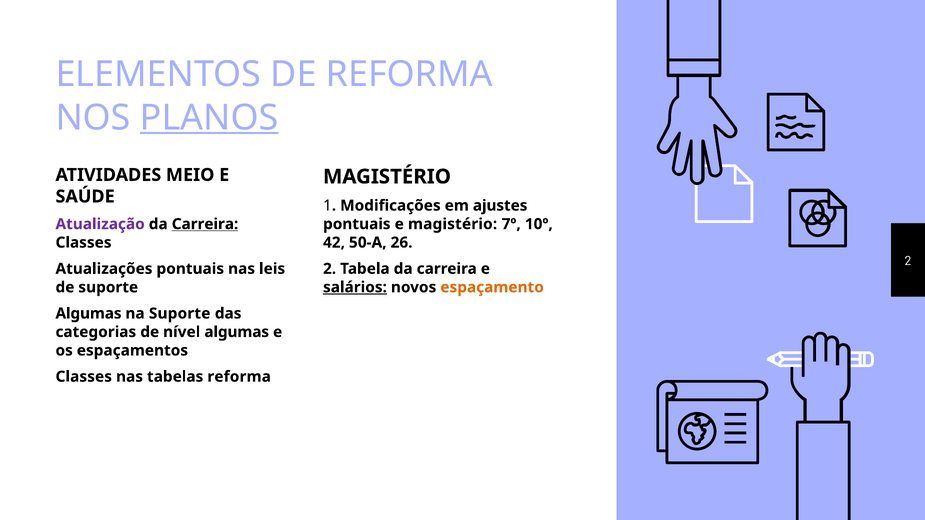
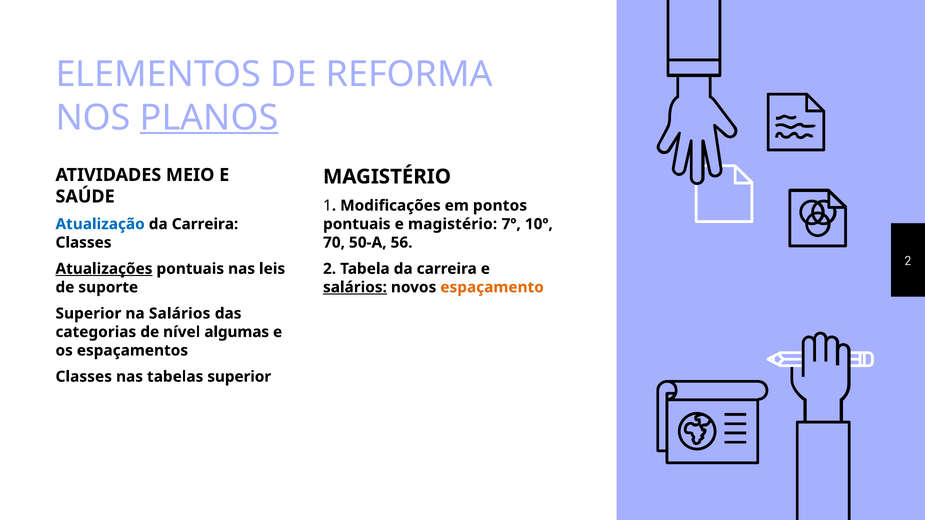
ajustes: ajustes -> pontos (500, 206)
Atualização colour: purple -> blue (100, 224)
Carreira underline: present -> none (205, 224)
42: 42 -> 70 (334, 243)
26: 26 -> 56 (402, 243)
Atualizações underline: none -> present (104, 269)
Algumas: Algumas -> Superior (88, 314)
na Suporte: Suporte -> Salários (180, 314)
tabelas reforma: reforma -> superior (239, 377)
